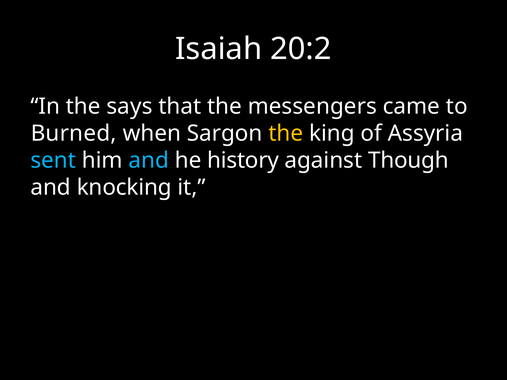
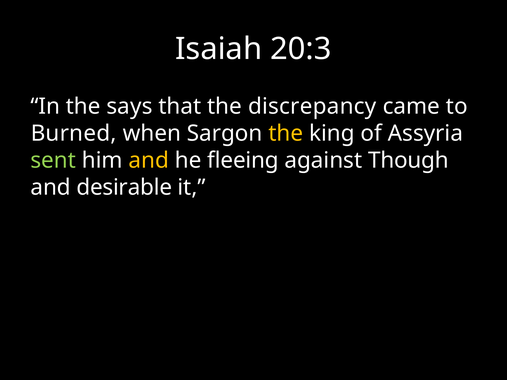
20:2: 20:2 -> 20:3 (301, 49)
messengers: messengers -> discrepancy (312, 106)
sent colour: light blue -> light green (53, 161)
and colour: light blue -> yellow (149, 161)
history: history -> fleeing (243, 161)
knocking: knocking -> desirable (124, 188)
